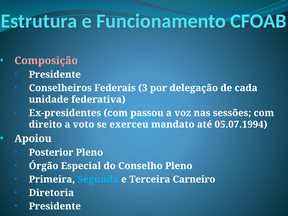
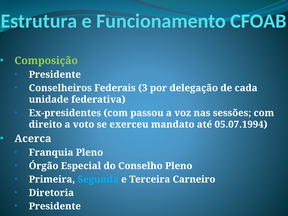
Composição colour: pink -> light green (46, 61)
Apoiou: Apoiou -> Acerca (33, 139)
Posterior: Posterior -> Franquia (51, 152)
